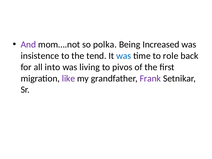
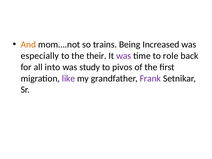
And colour: purple -> orange (28, 44)
polka: polka -> trains (105, 44)
insistence: insistence -> especially (40, 56)
tend: tend -> their (96, 56)
was colour: blue -> purple (124, 56)
living: living -> study (90, 67)
